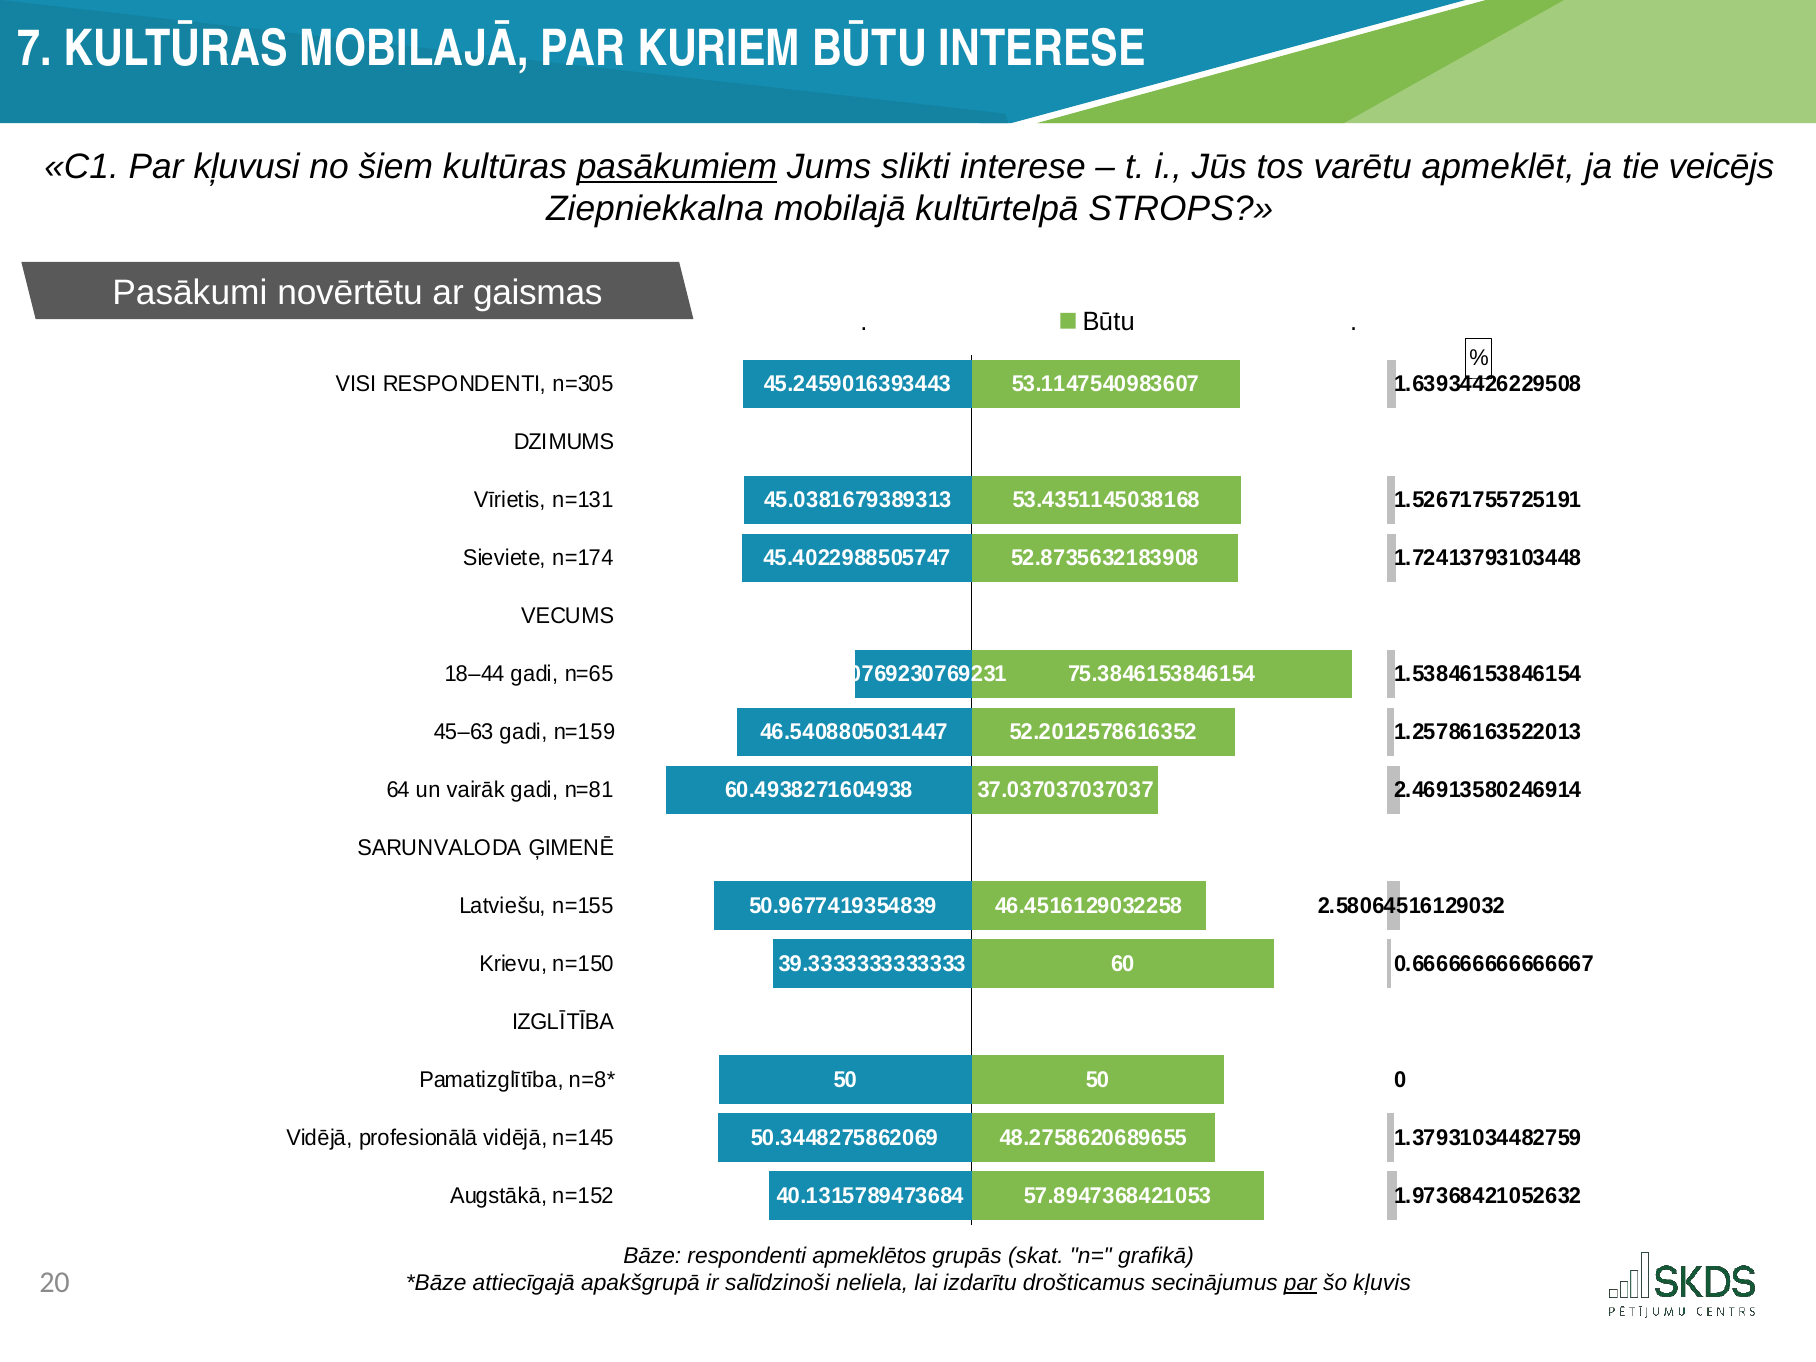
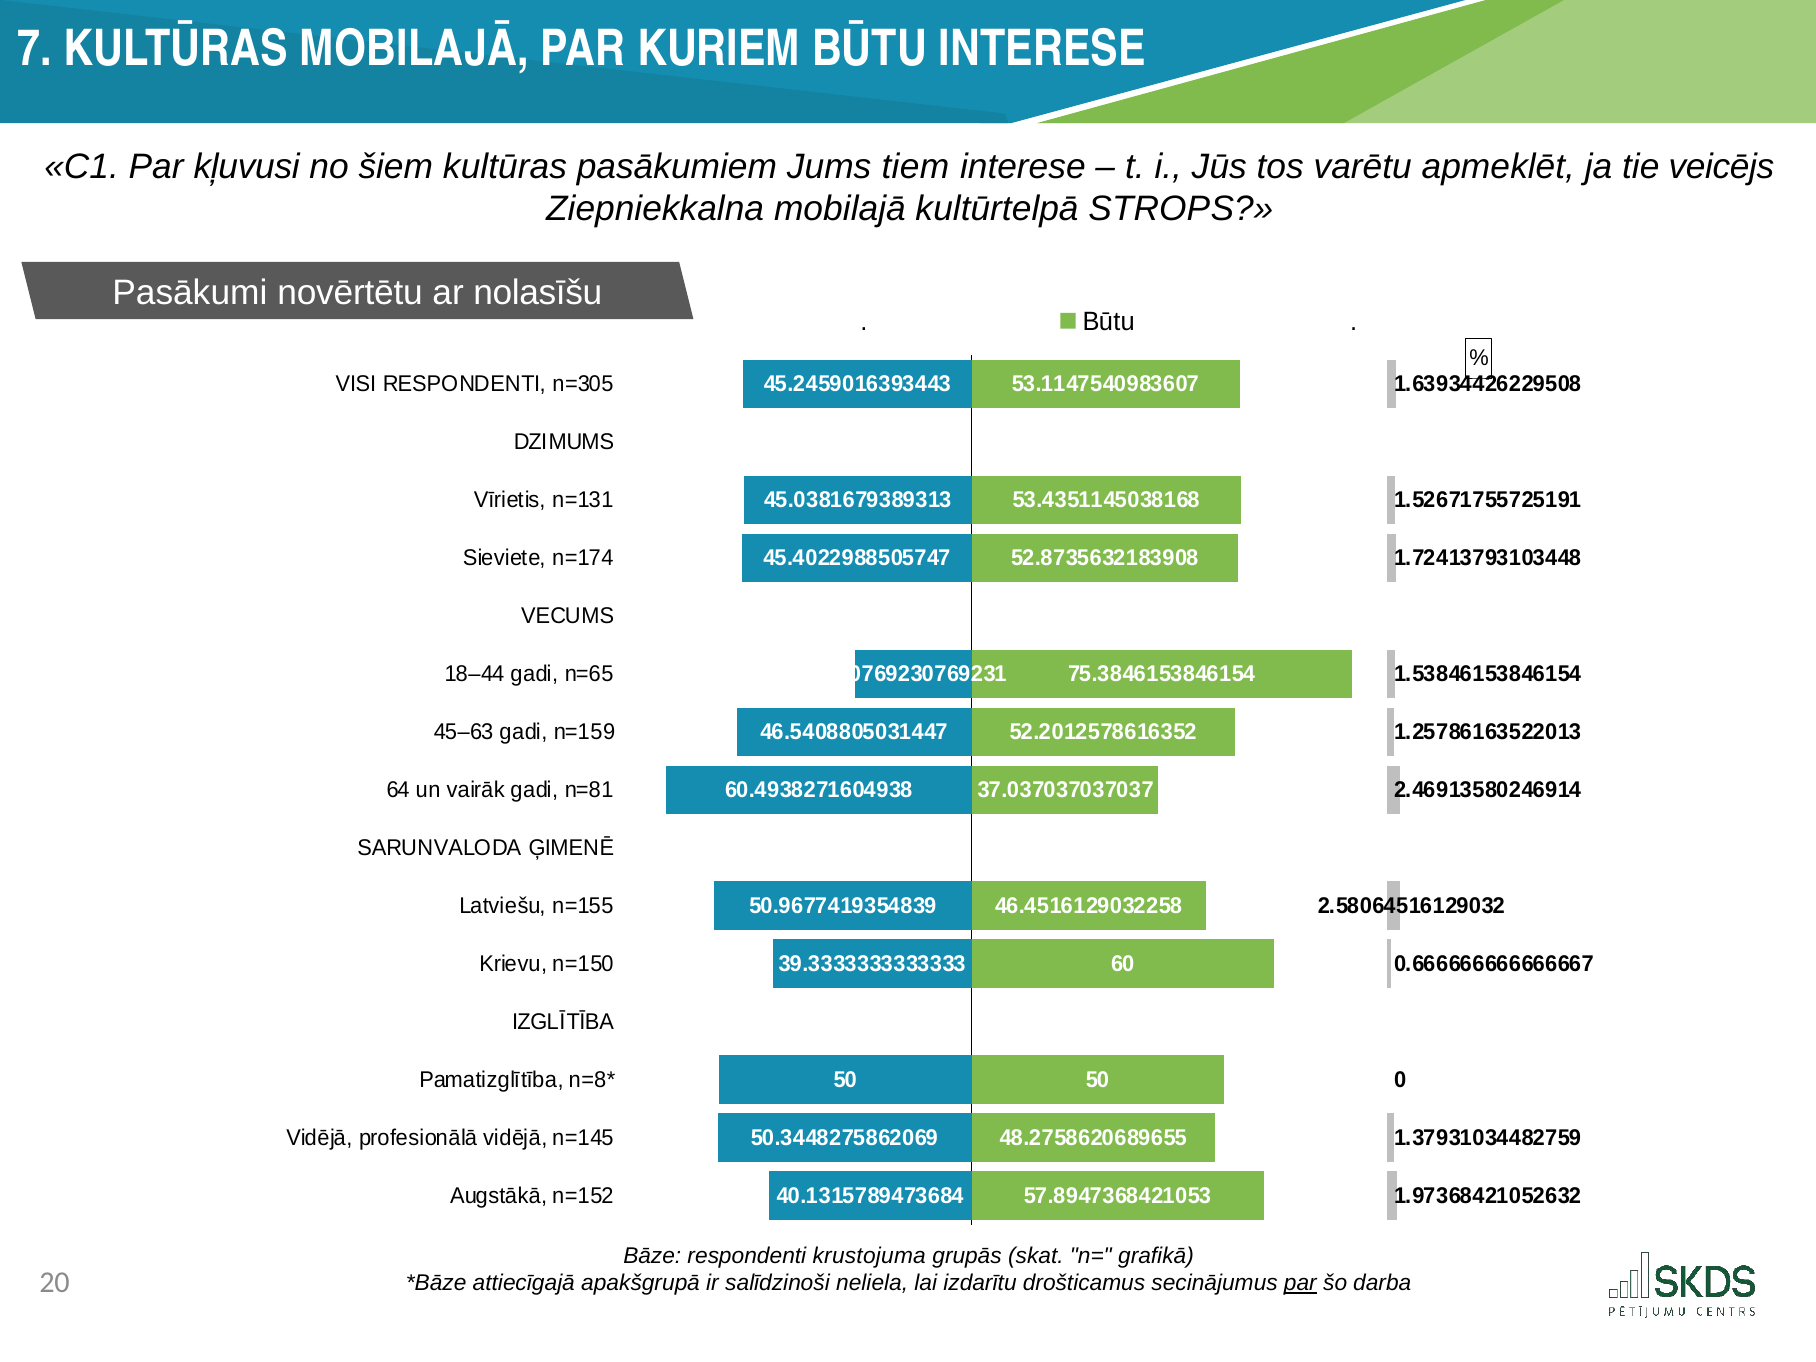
pasākumiem underline: present -> none (677, 167)
slikti: slikti -> tiem (915, 167)
gaismas: gaismas -> nolasīšu (538, 293)
apmeklētos: apmeklētos -> krustojuma (869, 1256)
kļuvis: kļuvis -> darba (1382, 1283)
